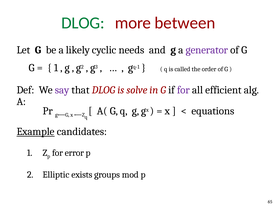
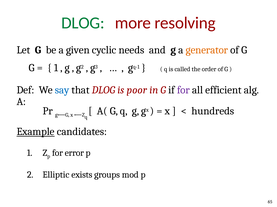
between: between -> resolving (185, 23)
likely: likely -> given (78, 50)
generator colour: purple -> orange (207, 50)
say colour: purple -> blue (62, 90)
solve: solve -> poor (137, 90)
equations: equations -> hundreds (213, 111)
